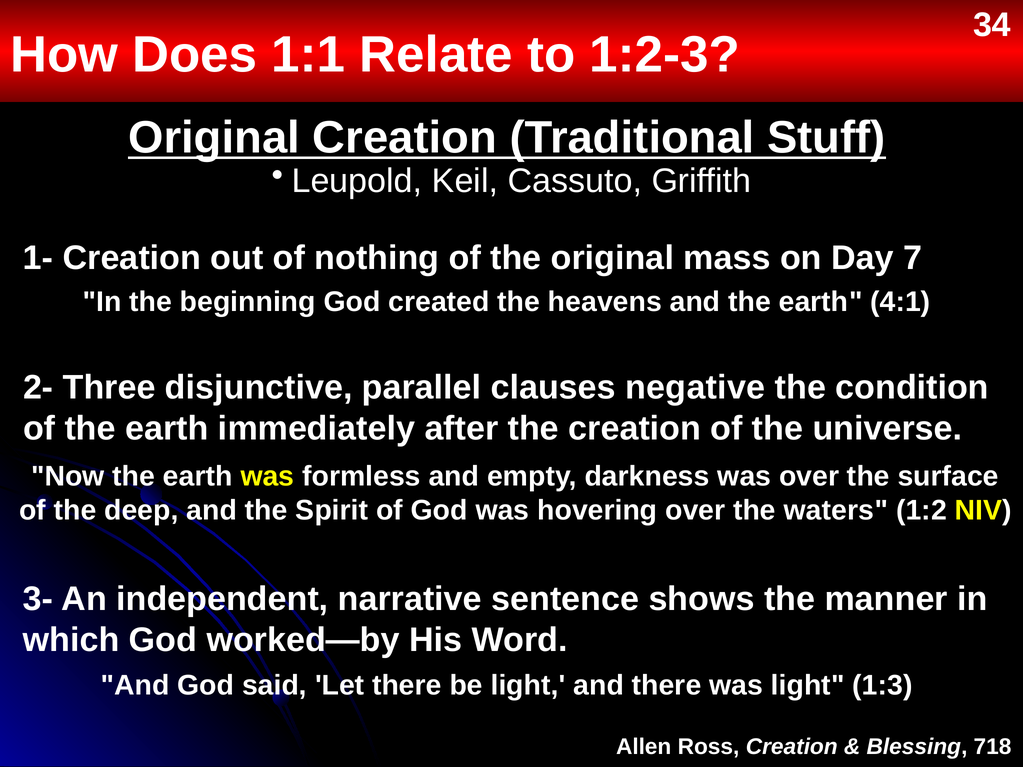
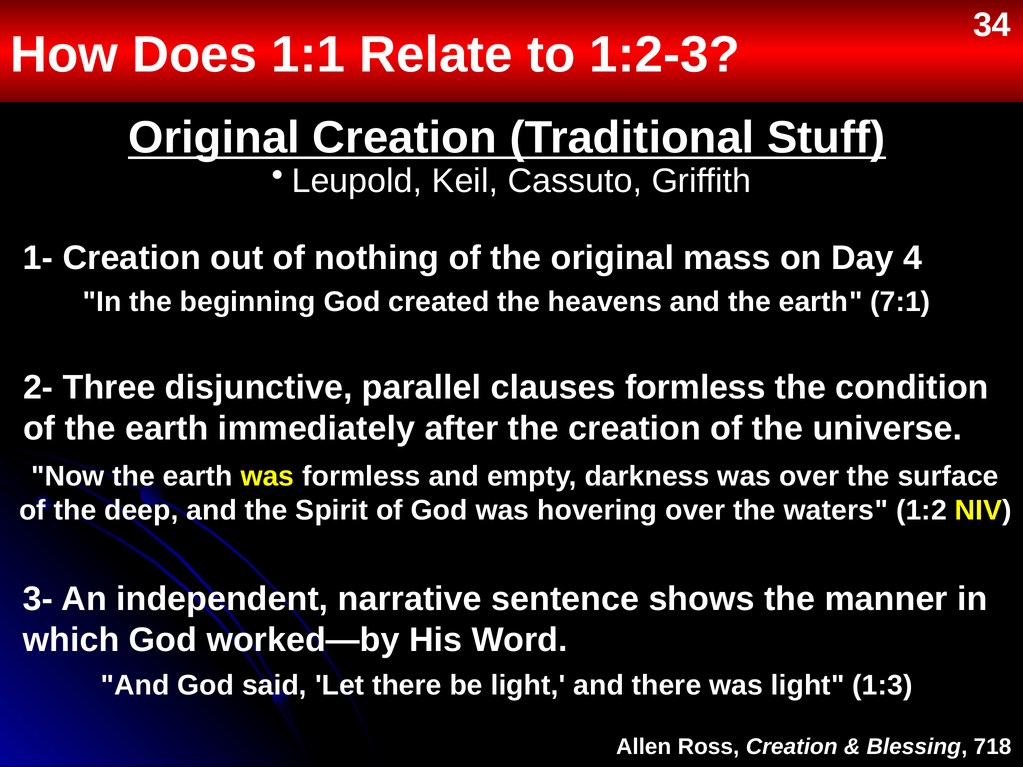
7: 7 -> 4 (913, 258)
4:1: 4:1 -> 7:1 (900, 302)
clauses negative: negative -> formless (695, 388)
